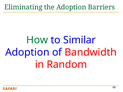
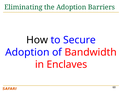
How colour: green -> black (37, 40)
Similar: Similar -> Secure (79, 40)
Random: Random -> Enclaves (67, 65)
